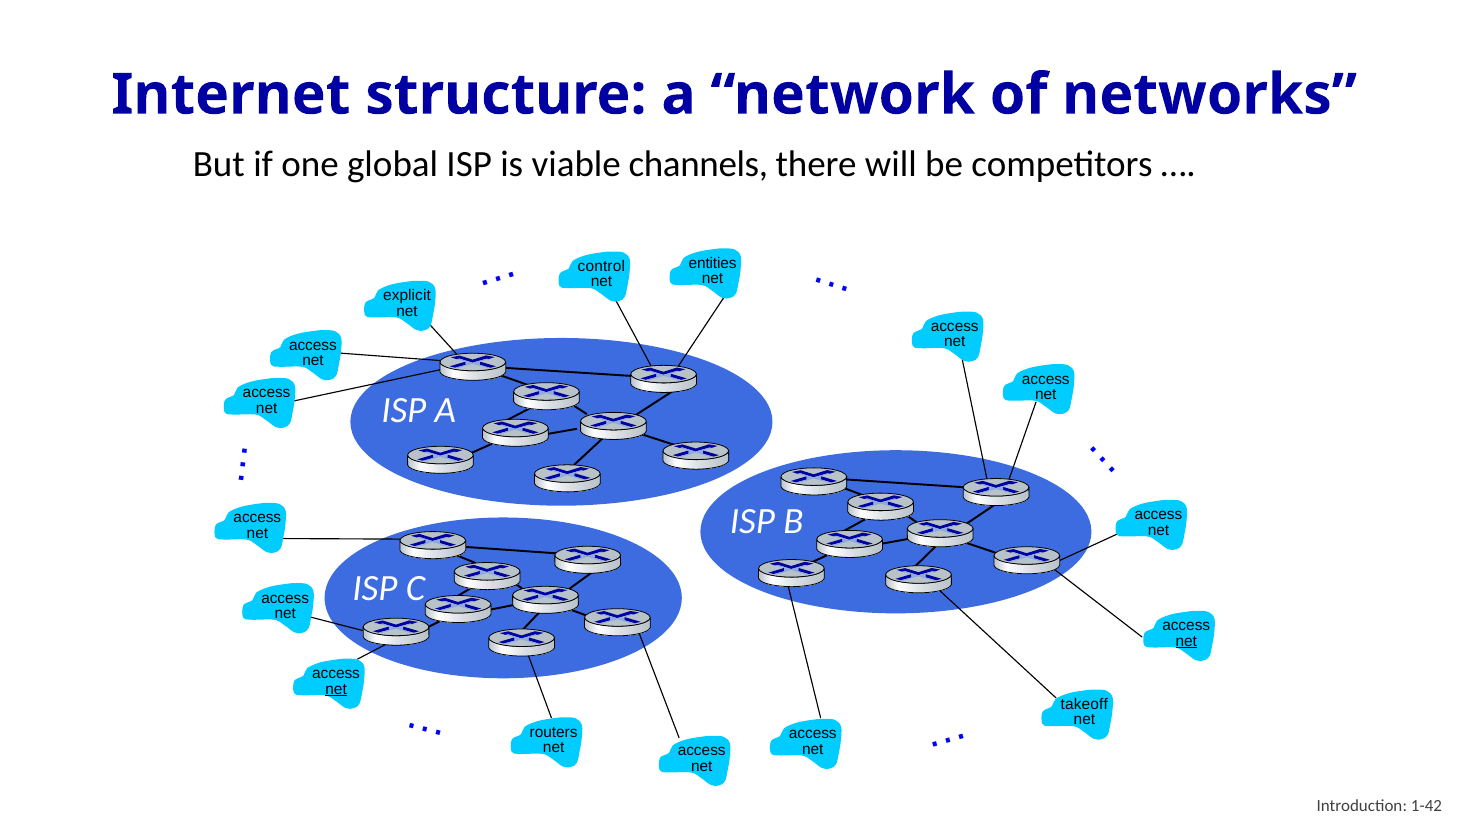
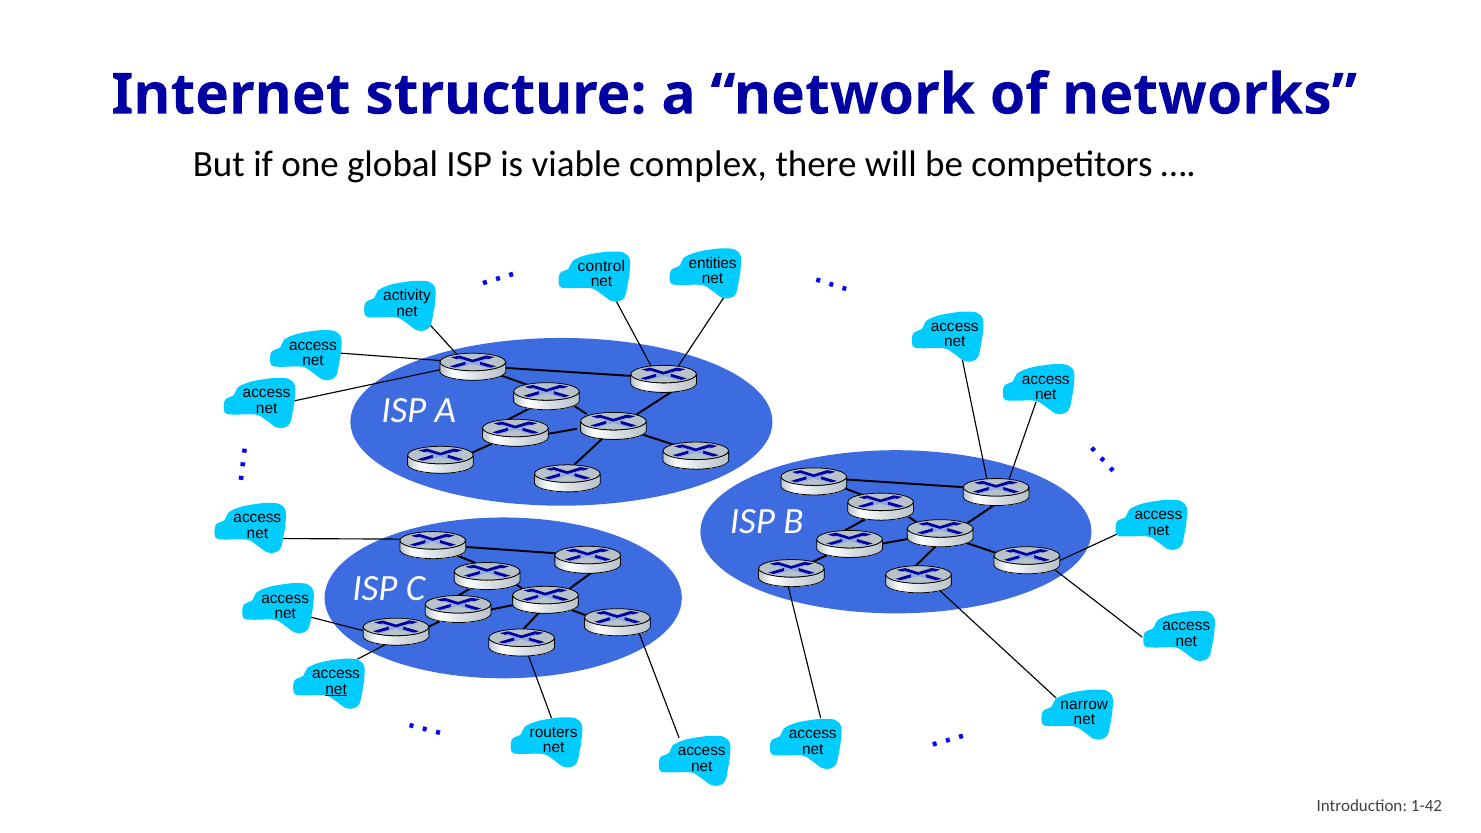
channels: channels -> complex (698, 165)
explicit: explicit -> activity (407, 296)
net underline: present -> none (1186, 641)
takeoff: takeoff -> narrow (1084, 704)
